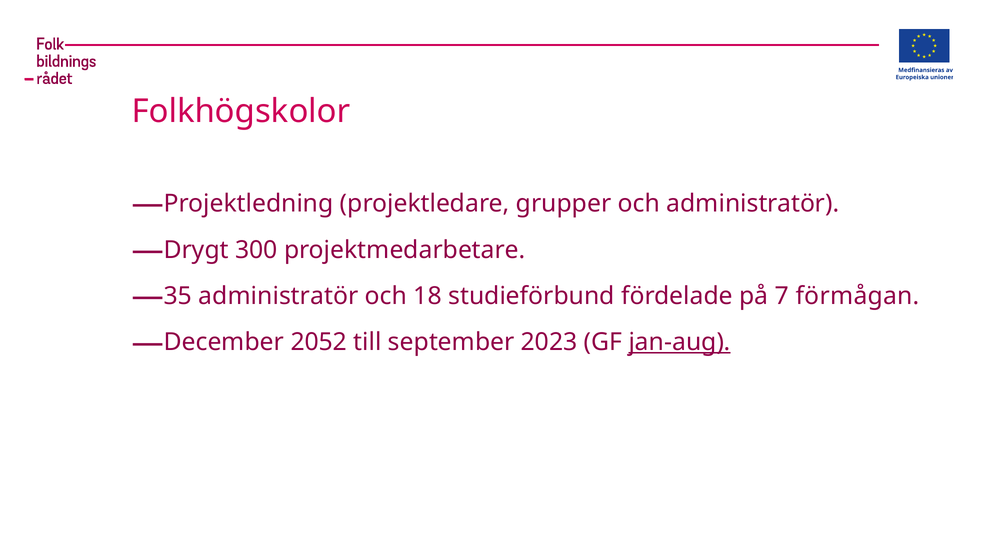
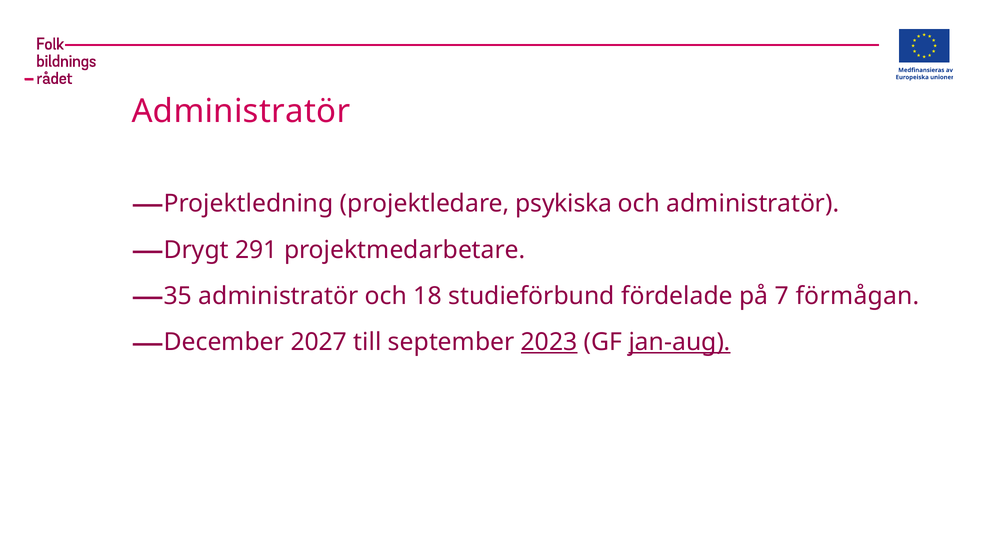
Folkhögskolor: Folkhögskolor -> Administratör (241, 111)
grupper: grupper -> psykiska (564, 204)
300: 300 -> 291 (256, 250)
2052: 2052 -> 2027 (319, 342)
2023 underline: none -> present (549, 342)
